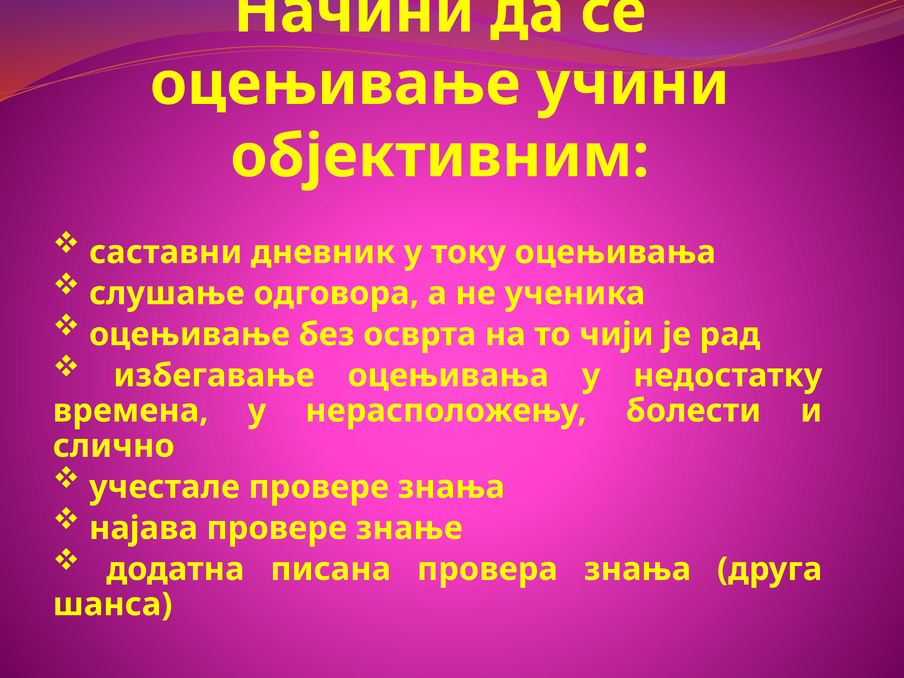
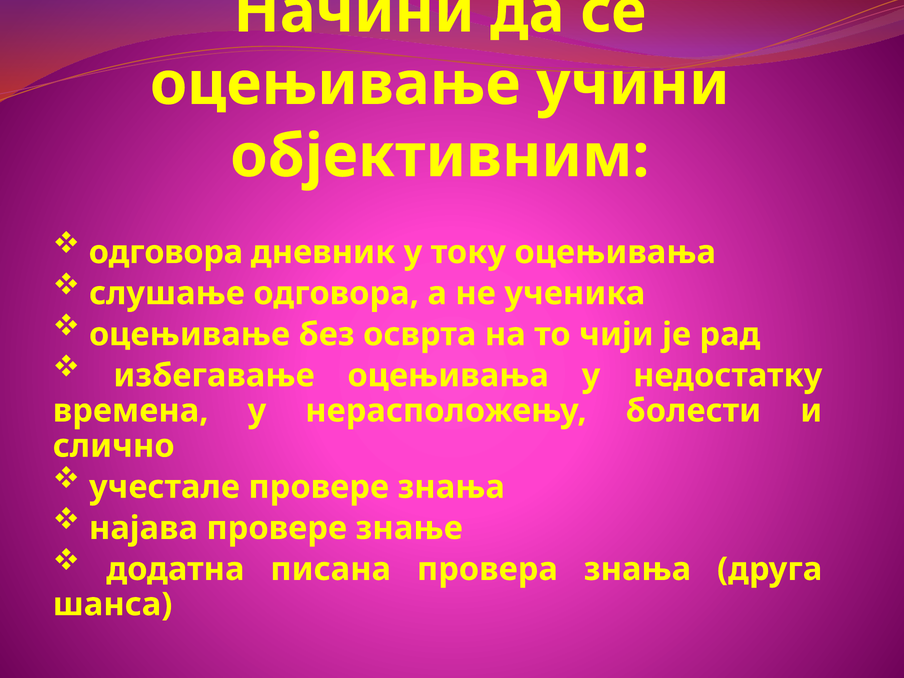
саставни: саставни -> одговора (166, 252)
